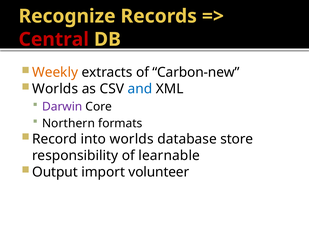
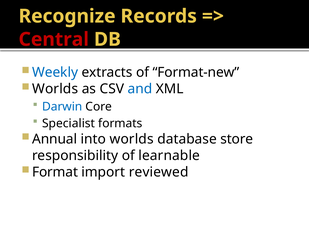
Weekly colour: orange -> blue (55, 72)
Carbon-new: Carbon-new -> Format-new (196, 72)
Darwin colour: purple -> blue (62, 107)
Northern: Northern -> Specialist (69, 123)
Record: Record -> Annual (55, 139)
Output: Output -> Format (55, 172)
volunteer: volunteer -> reviewed (159, 172)
